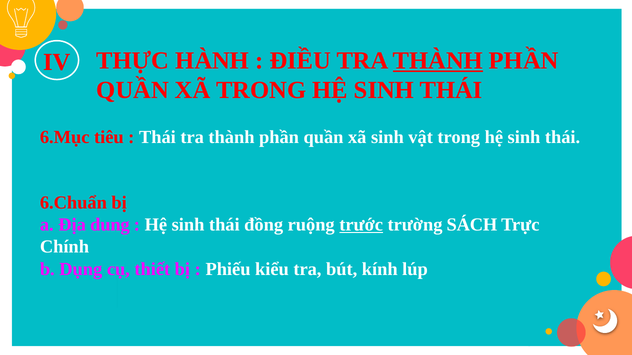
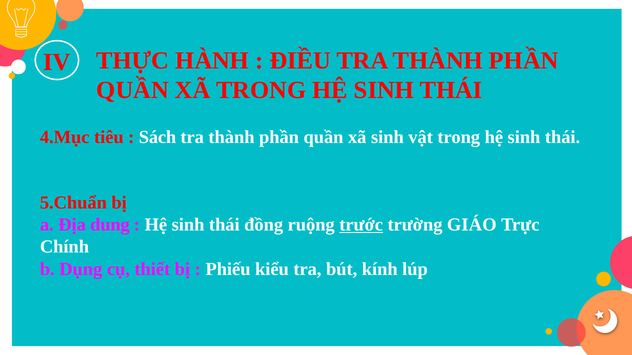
THÀNH underline: present -> none (438, 61)
6.Mục: 6.Mục -> 4.Mục (65, 137)
Thái: Thái -> Sách (158, 137)
6.Chuẩn: 6.Chuẩn -> 5.Chuẩn (73, 203)
SÁCH: SÁCH -> GIÁO (472, 225)
